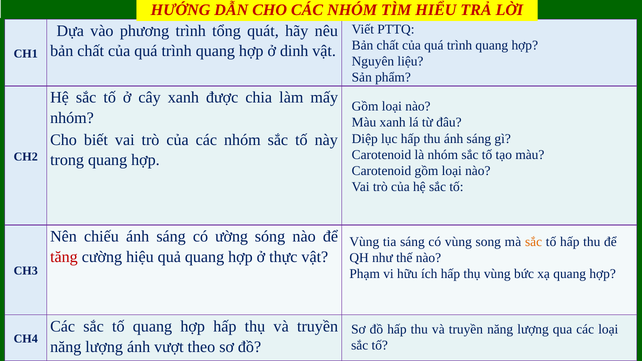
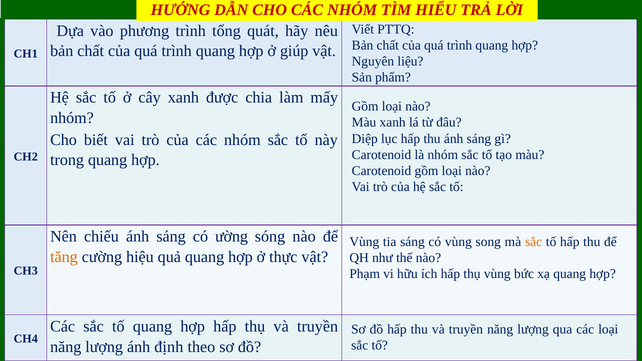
dinh: dinh -> giúp (294, 51)
tăng colour: red -> orange (64, 257)
vượt: vượt -> định (169, 347)
